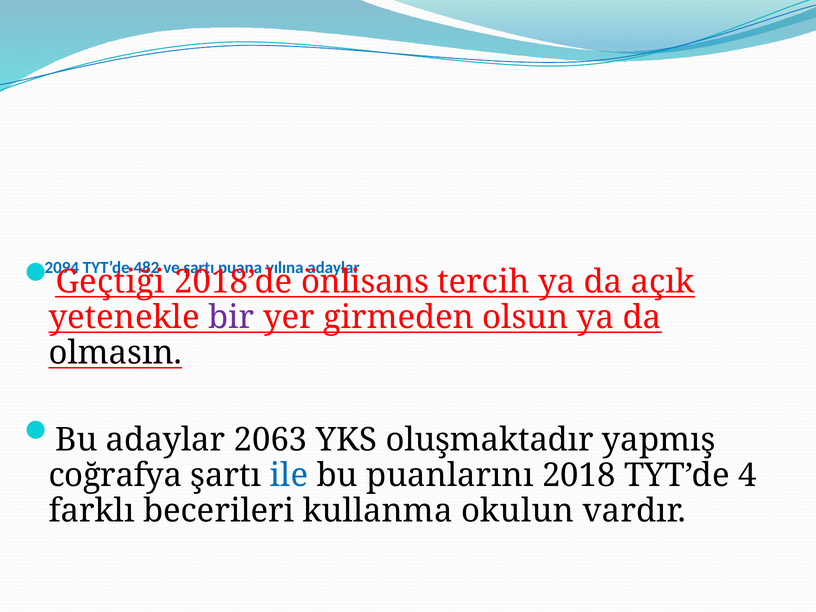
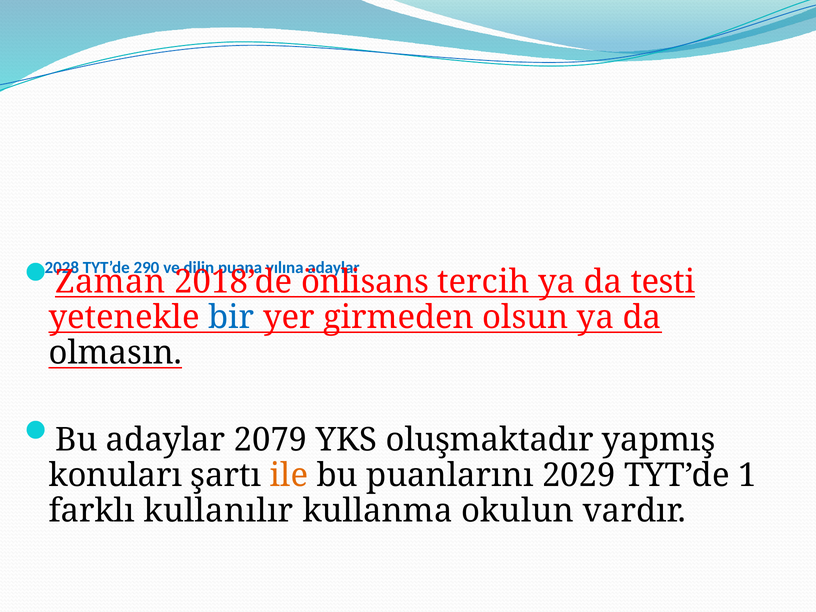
2094: 2094 -> 2028 (62, 268)
482: 482 -> 290 (146, 268)
ve şartı: şartı -> dilin (199, 268)
Geçtiği: Geçtiği -> Zaman (110, 282)
açık: açık -> testi (663, 282)
bir colour: purple -> blue (231, 317)
2063: 2063 -> 2079 (271, 440)
coğrafya: coğrafya -> konuları (115, 476)
ile colour: blue -> orange (289, 476)
2018: 2018 -> 2029 (579, 476)
4: 4 -> 1 (747, 476)
becerileri: becerileri -> kullanılır (219, 511)
